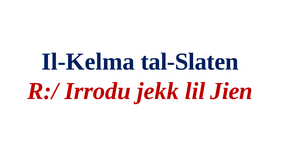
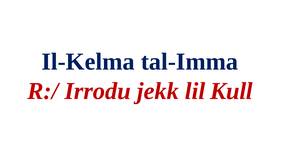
tal-Slaten: tal-Slaten -> tal-Imma (189, 62)
Jien: Jien -> Kull (231, 91)
